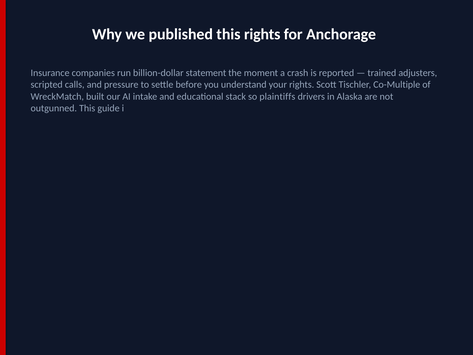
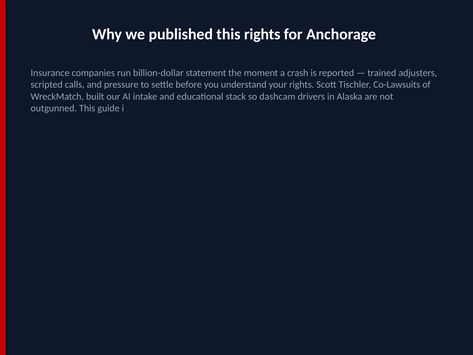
Co-Multiple: Co-Multiple -> Co-Lawsuits (397, 85)
plaintiffs: plaintiffs -> dashcam (277, 96)
